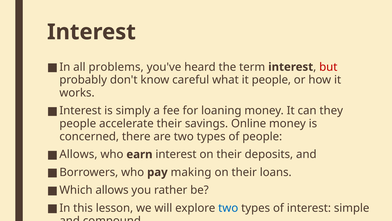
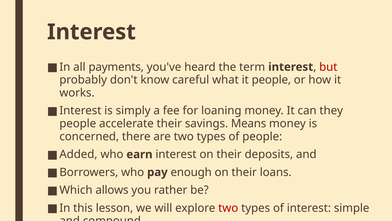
problems: problems -> payments (116, 67)
Online: Online -> Means (249, 123)
Allows: Allows -> Added (78, 154)
making: making -> enough (191, 172)
two colour: blue -> red (228, 208)
